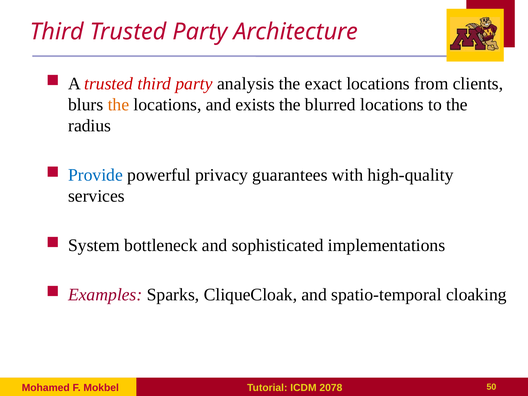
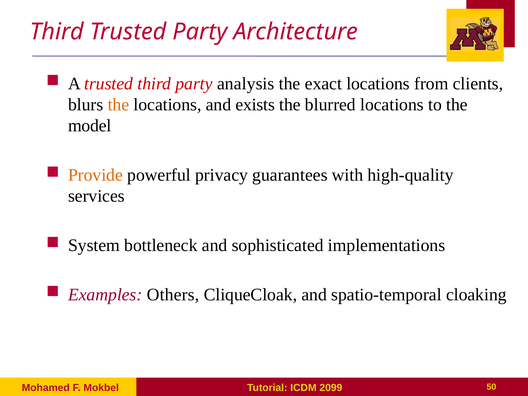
radius: radius -> model (90, 126)
Provide colour: blue -> orange (96, 175)
Sparks: Sparks -> Others (173, 295)
2078: 2078 -> 2099 (331, 388)
